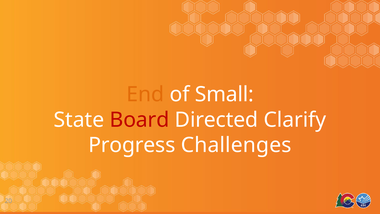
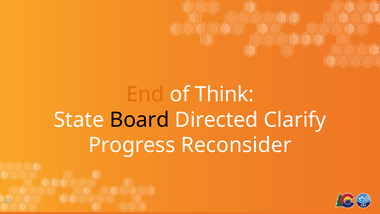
Small: Small -> Think (224, 94)
Board colour: red -> black (139, 120)
Challenges: Challenges -> Reconsider (236, 145)
